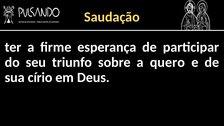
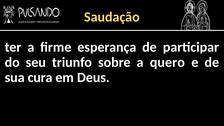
círio: círio -> cura (40, 77)
